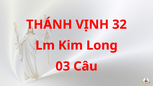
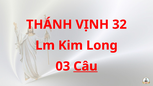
Câu underline: none -> present (85, 66)
